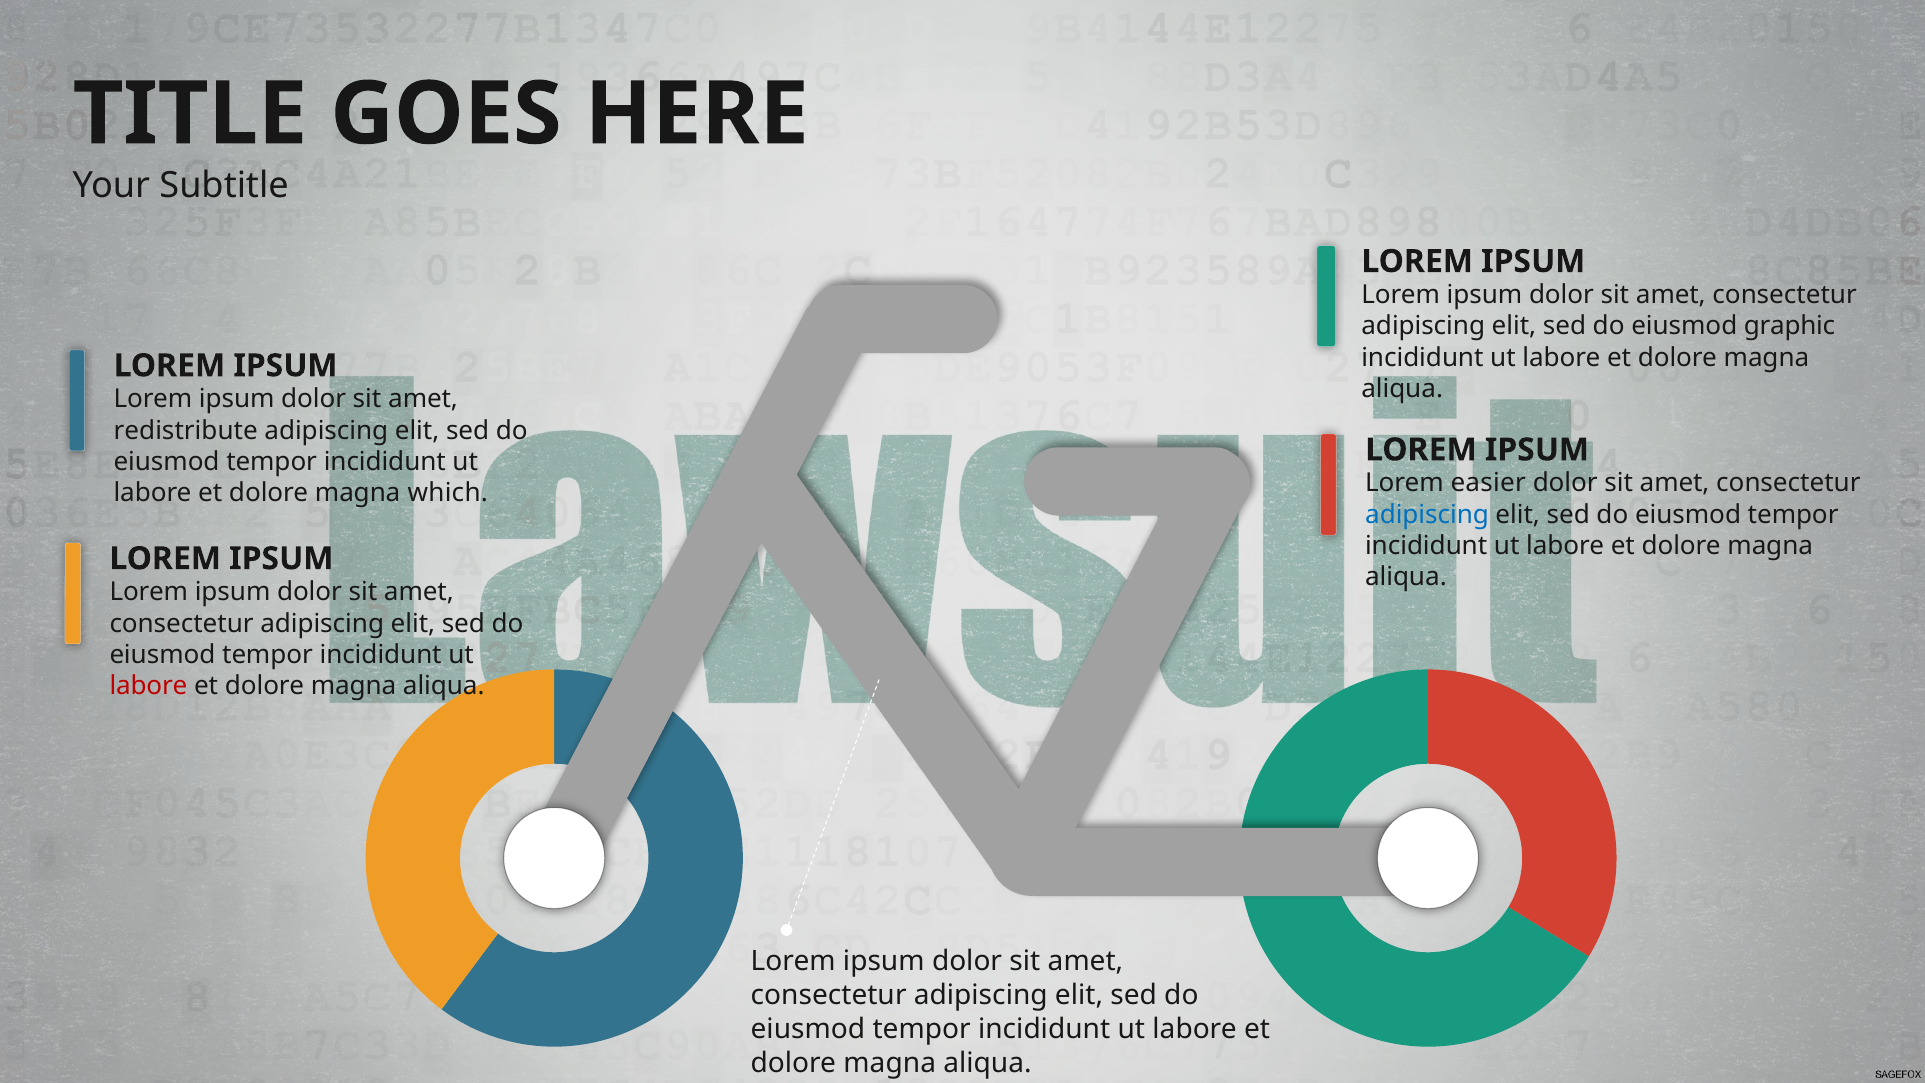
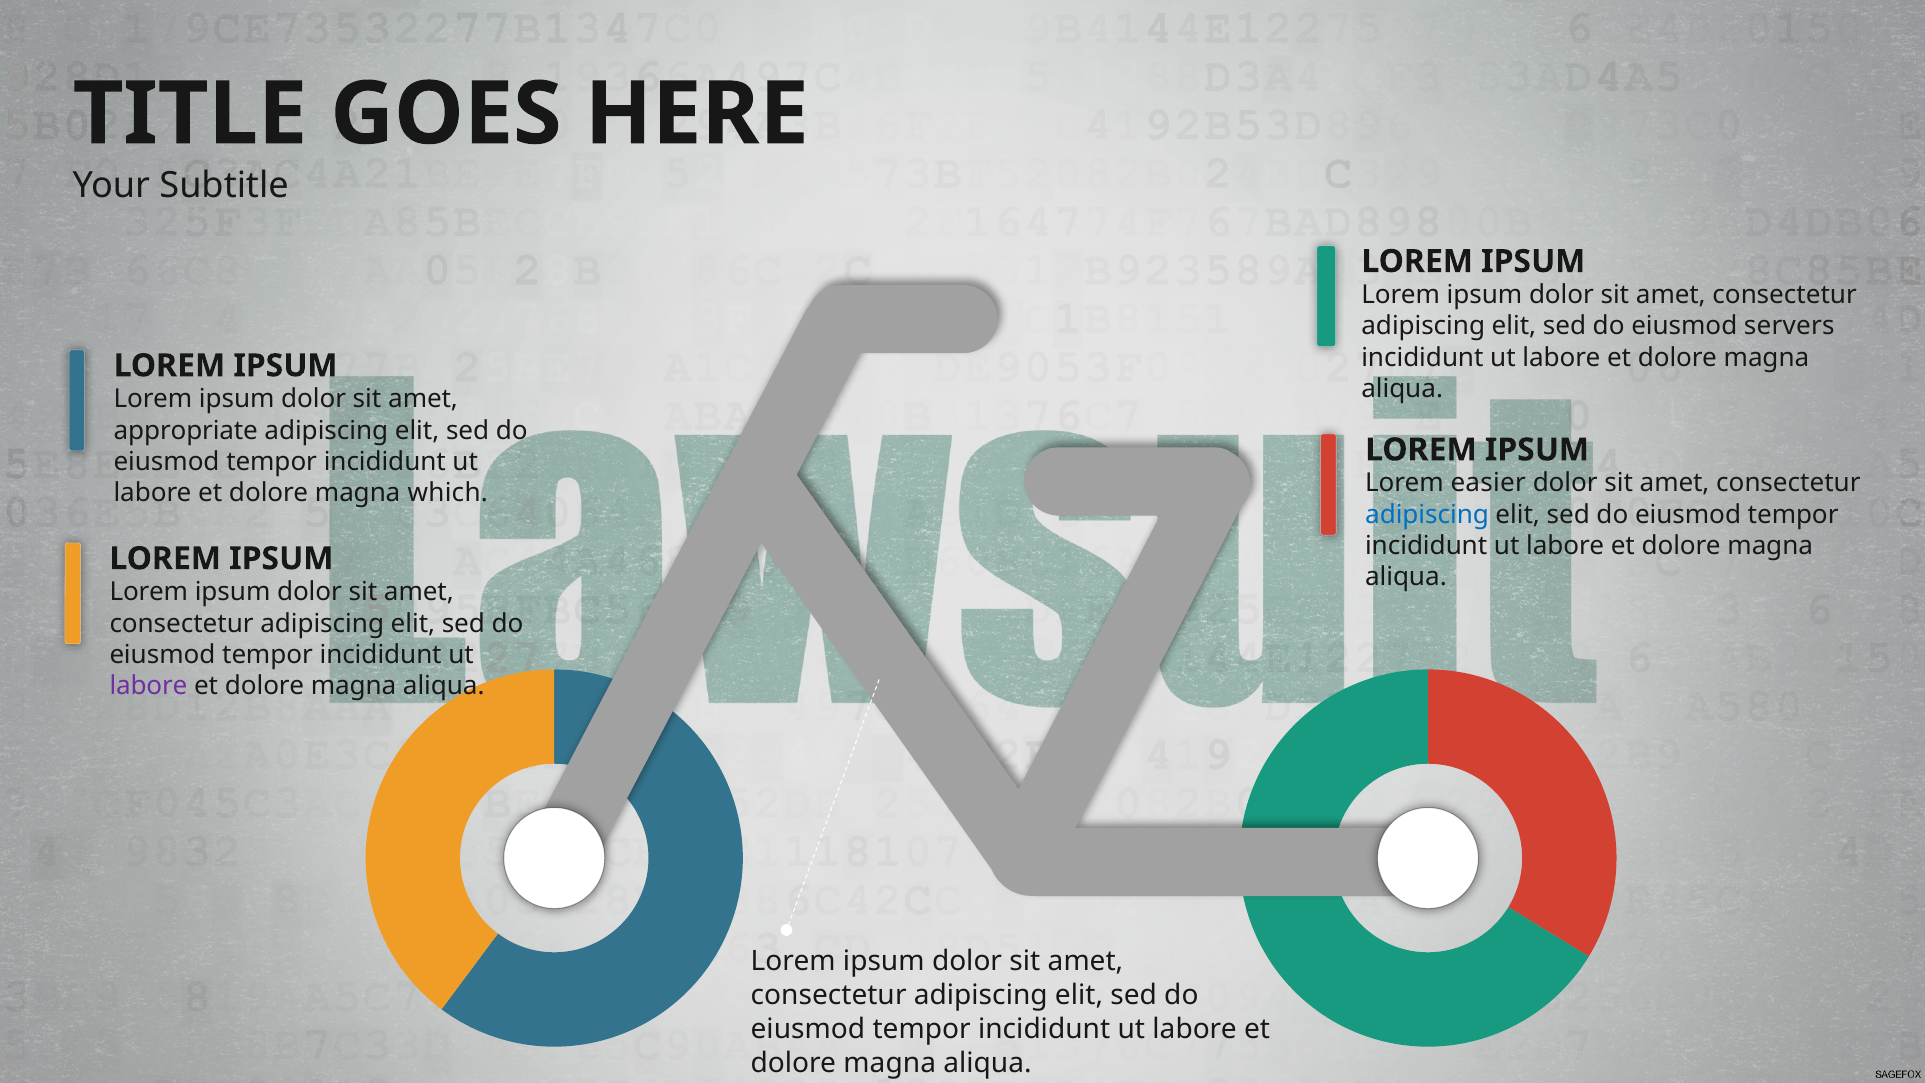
graphic: graphic -> servers (1789, 326)
redistribute: redistribute -> appropriate (186, 430)
labore colour: red -> purple (148, 686)
